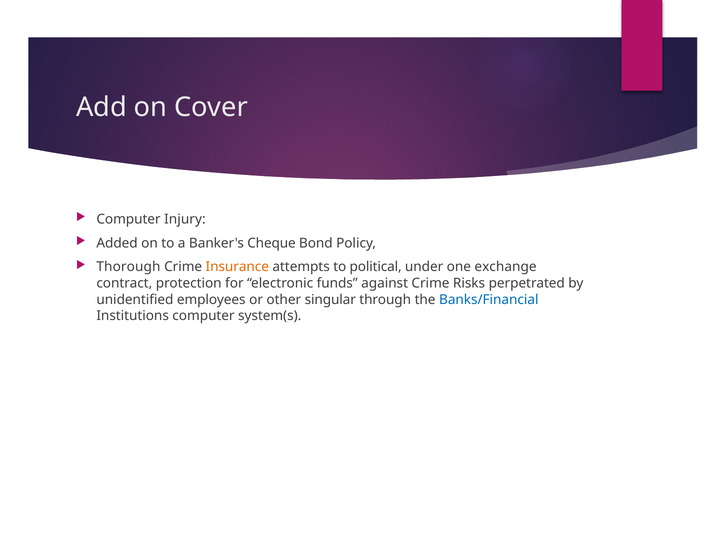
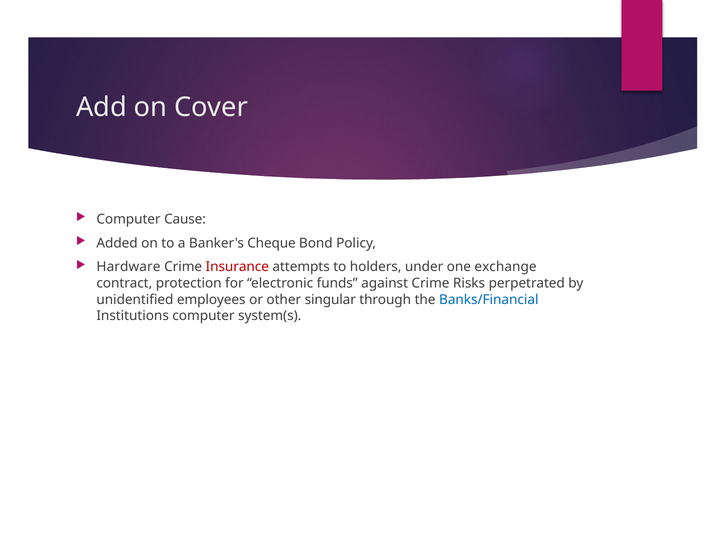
Injury: Injury -> Cause (185, 219)
Thorough: Thorough -> Hardware (128, 267)
Insurance colour: orange -> red (237, 267)
political: political -> holders (376, 267)
